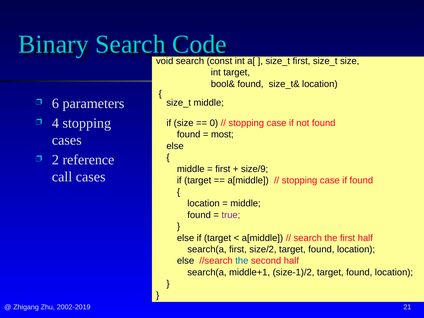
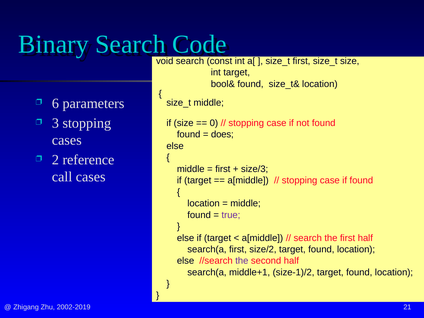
4: 4 -> 3 (55, 123)
most: most -> does (222, 135)
size/9: size/9 -> size/3 (255, 169)
the colour: blue -> purple (242, 261)
